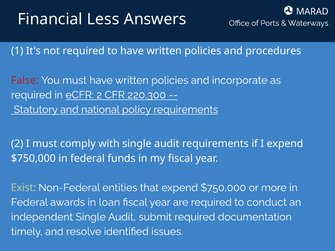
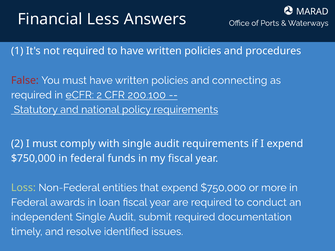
incorporate: incorporate -> connecting (240, 80)
220.300: 220.300 -> 200.100 (147, 95)
Exist: Exist -> Loss (23, 188)
